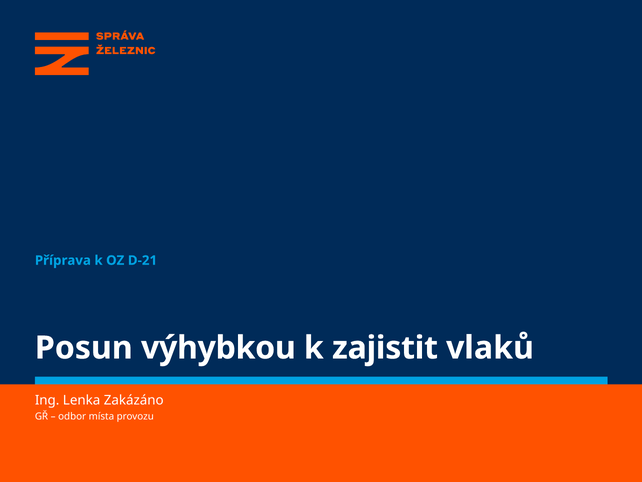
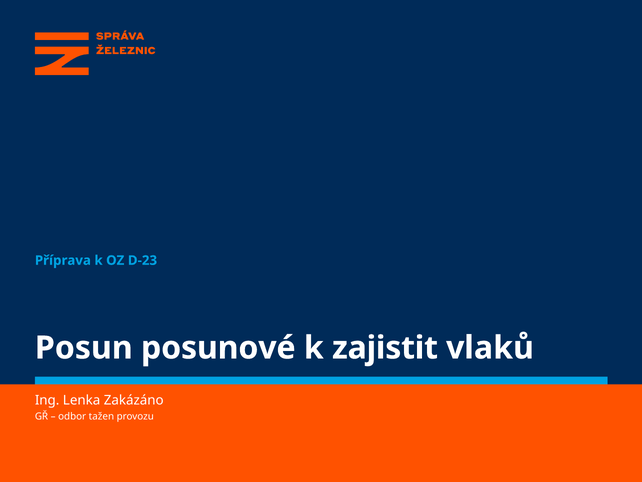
D-21: D-21 -> D-23 (142, 260)
výhybkou: výhybkou -> posunové (218, 348)
místa: místa -> tažen (101, 416)
